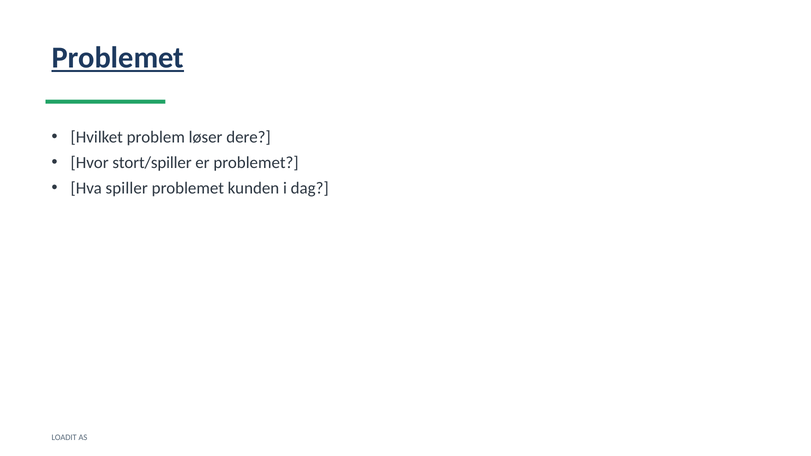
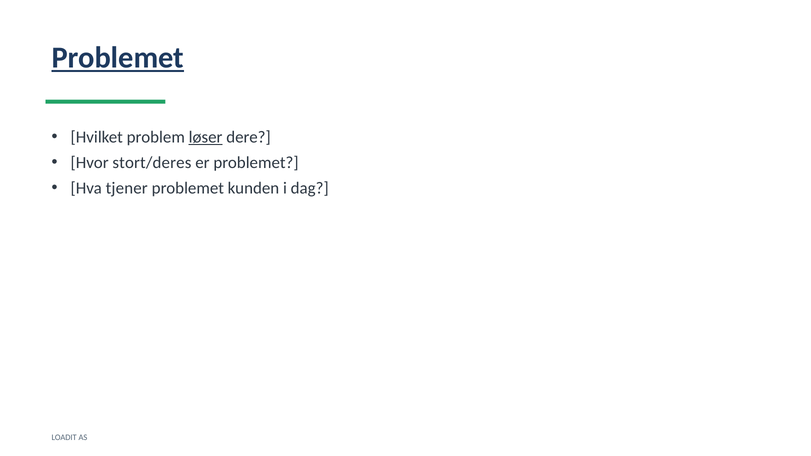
løser underline: none -> present (206, 137)
stort/spiller: stort/spiller -> stort/deres (152, 163)
spiller: spiller -> tjener (127, 188)
